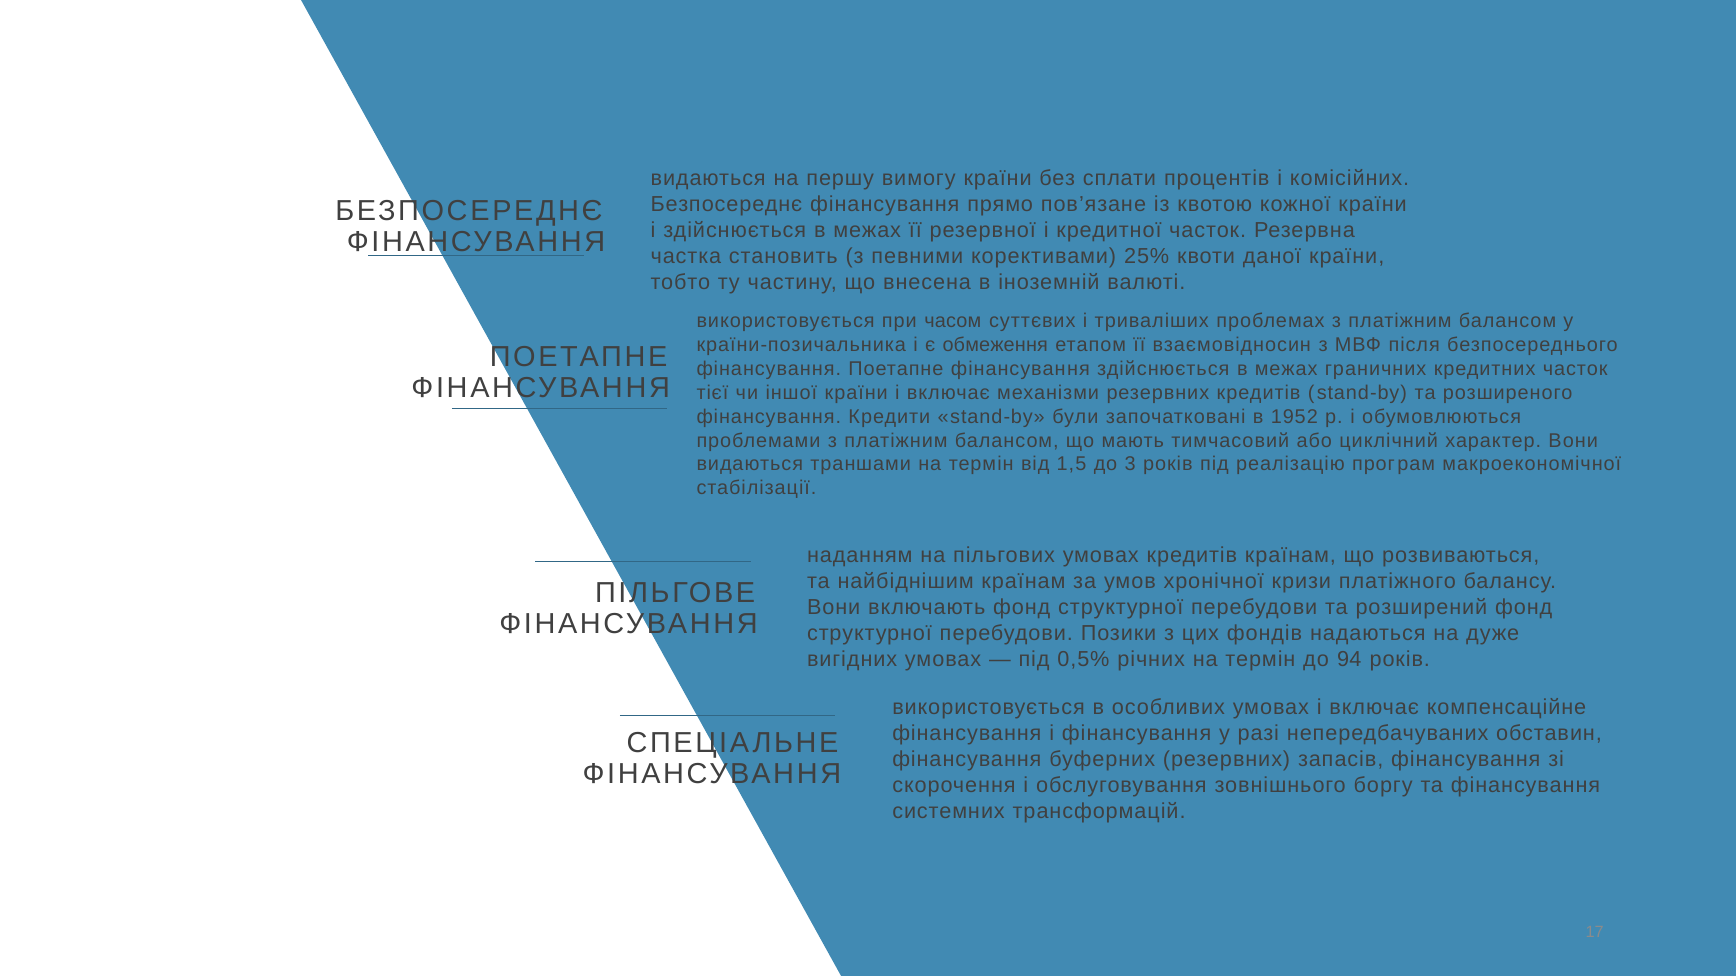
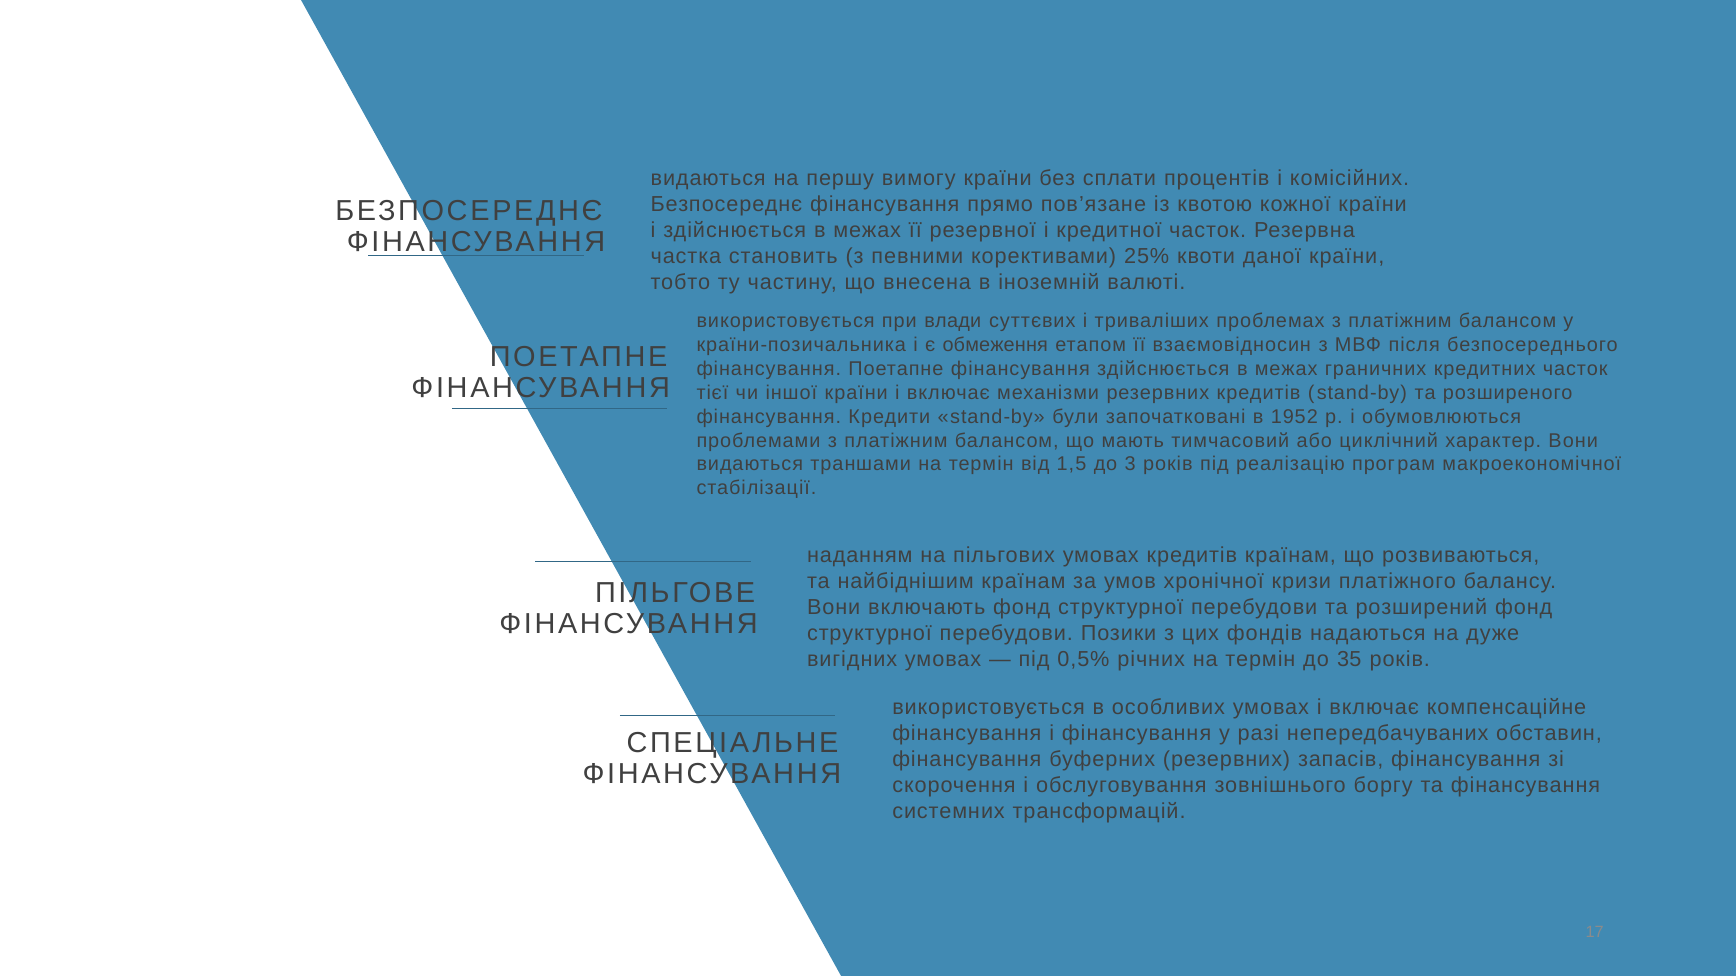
часом: часом -> влади (953, 321)
94: 94 -> 35 (1349, 660)
